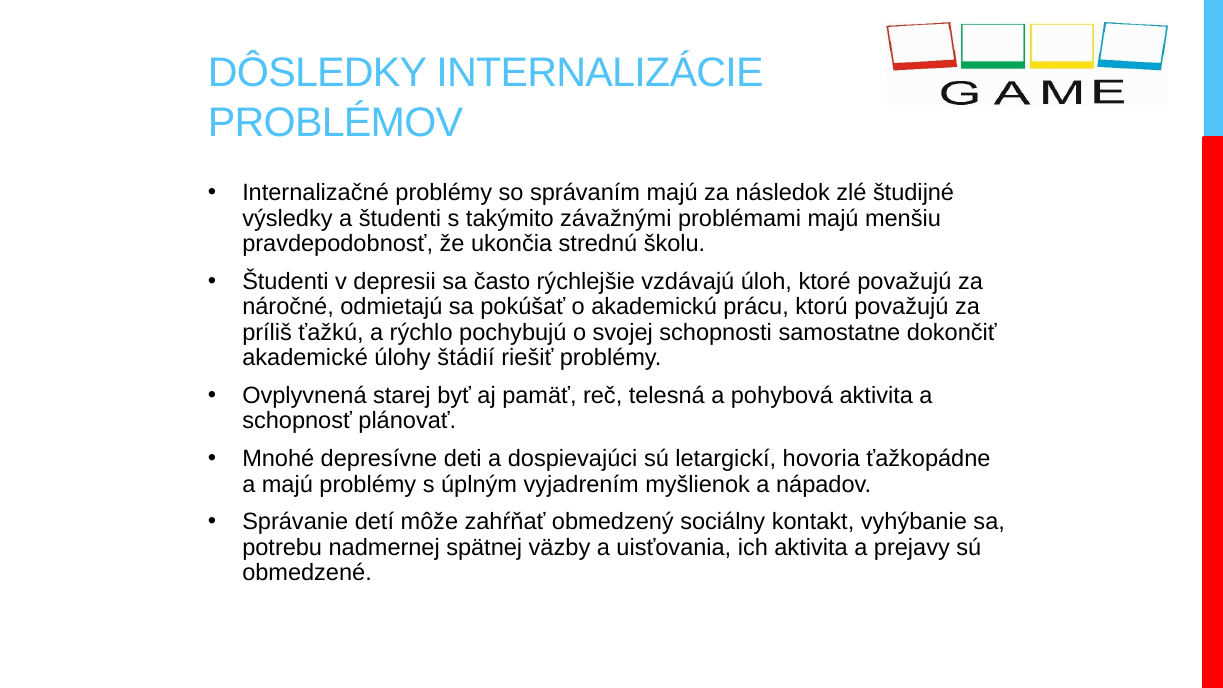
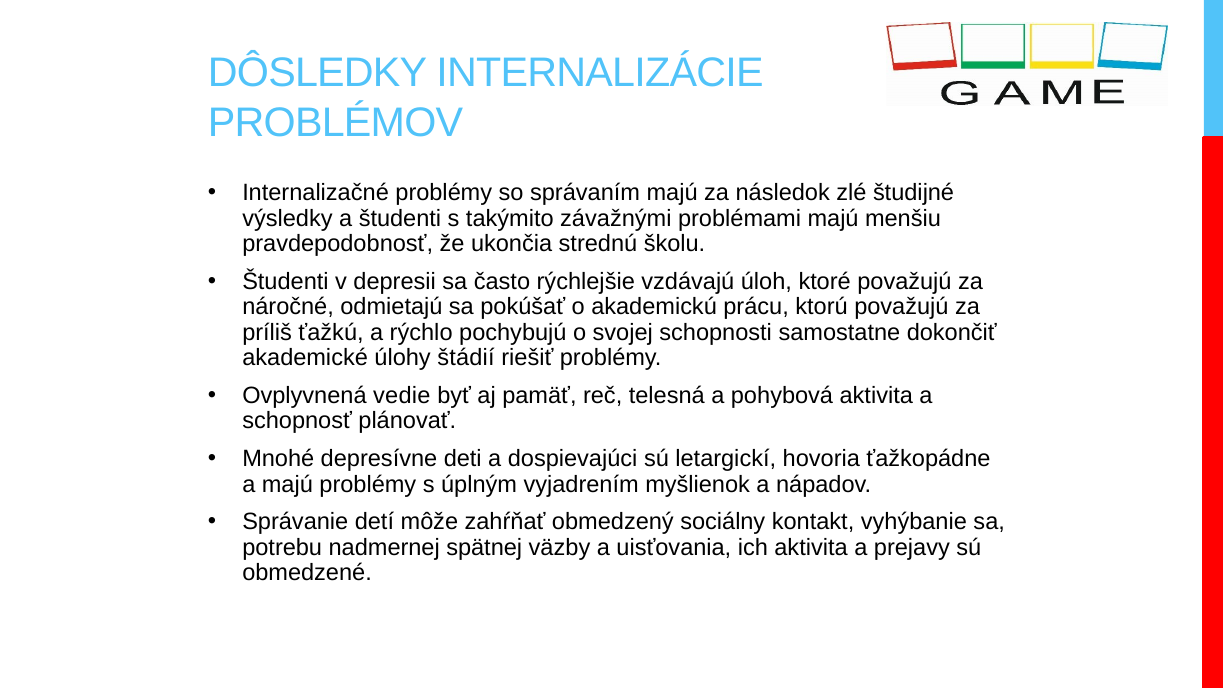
starej: starej -> vedie (402, 396)
